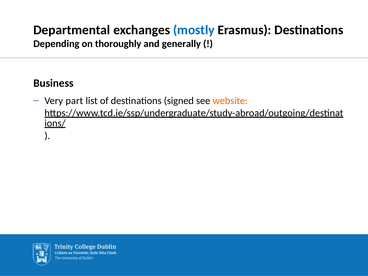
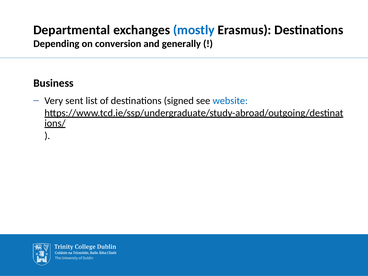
thoroughly: thoroughly -> conversion (118, 44)
part: part -> sent (74, 101)
website colour: orange -> blue (230, 101)
